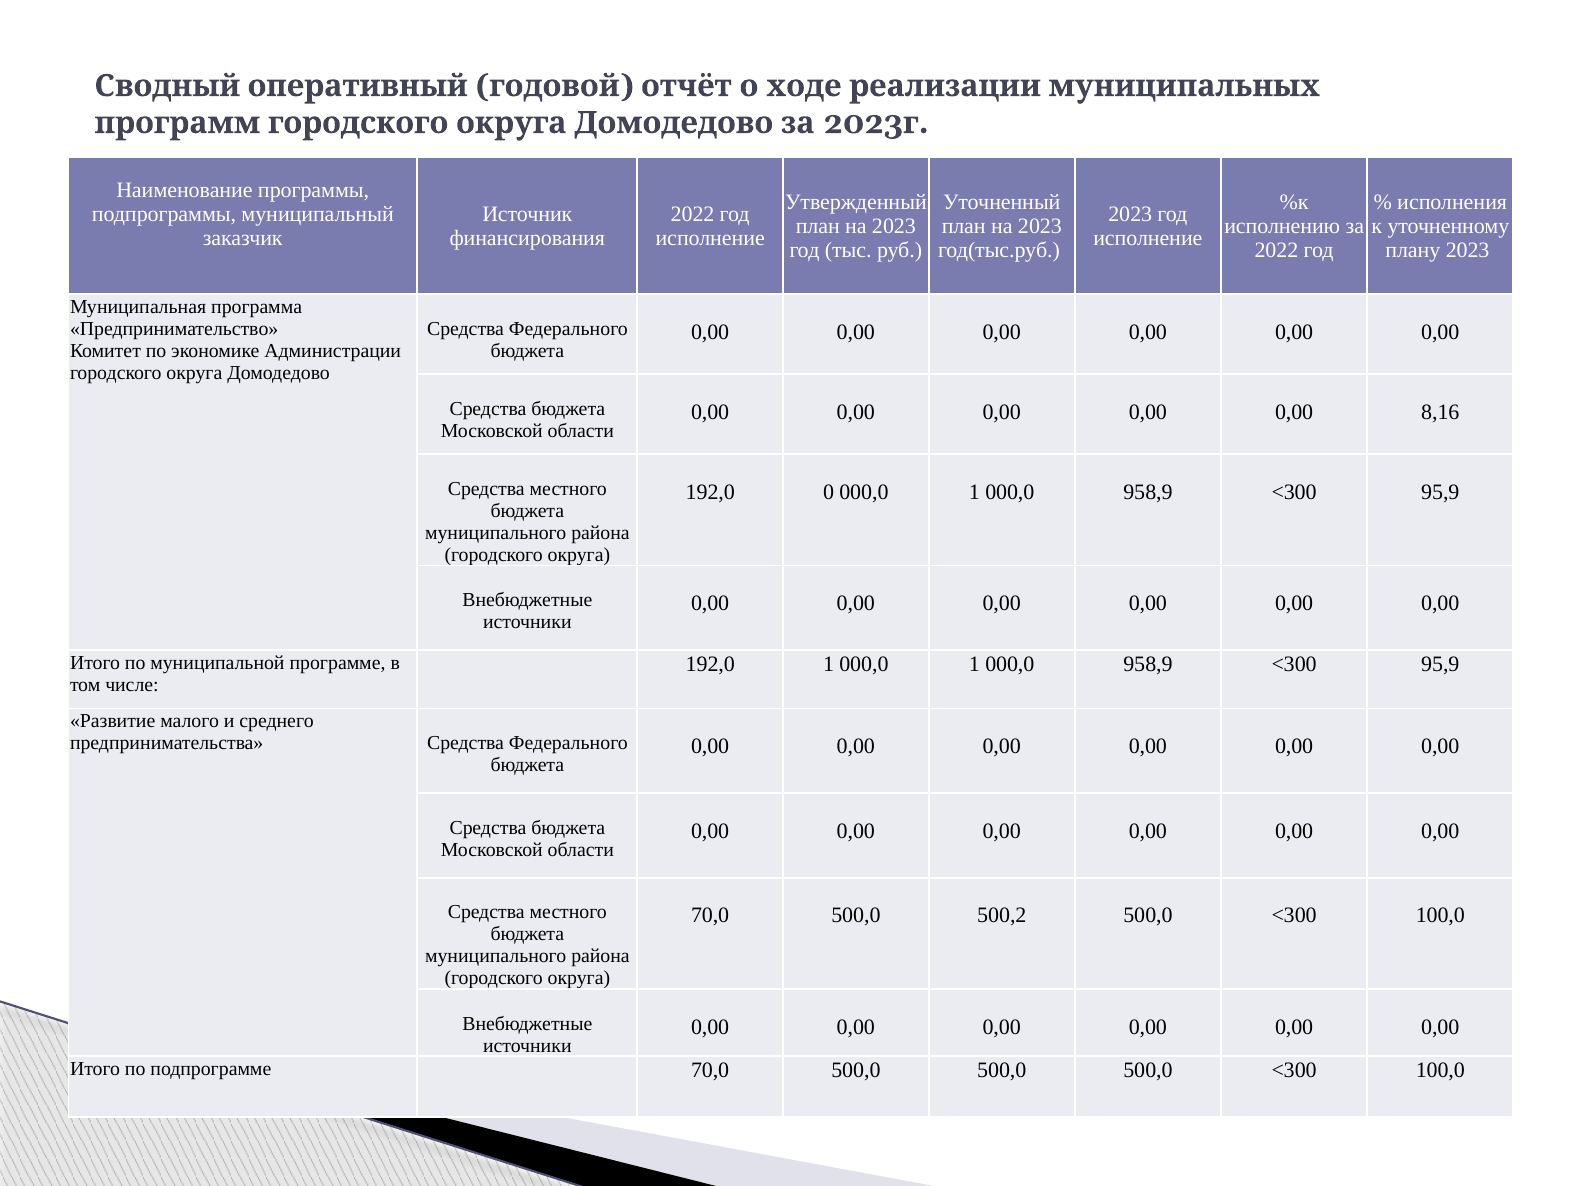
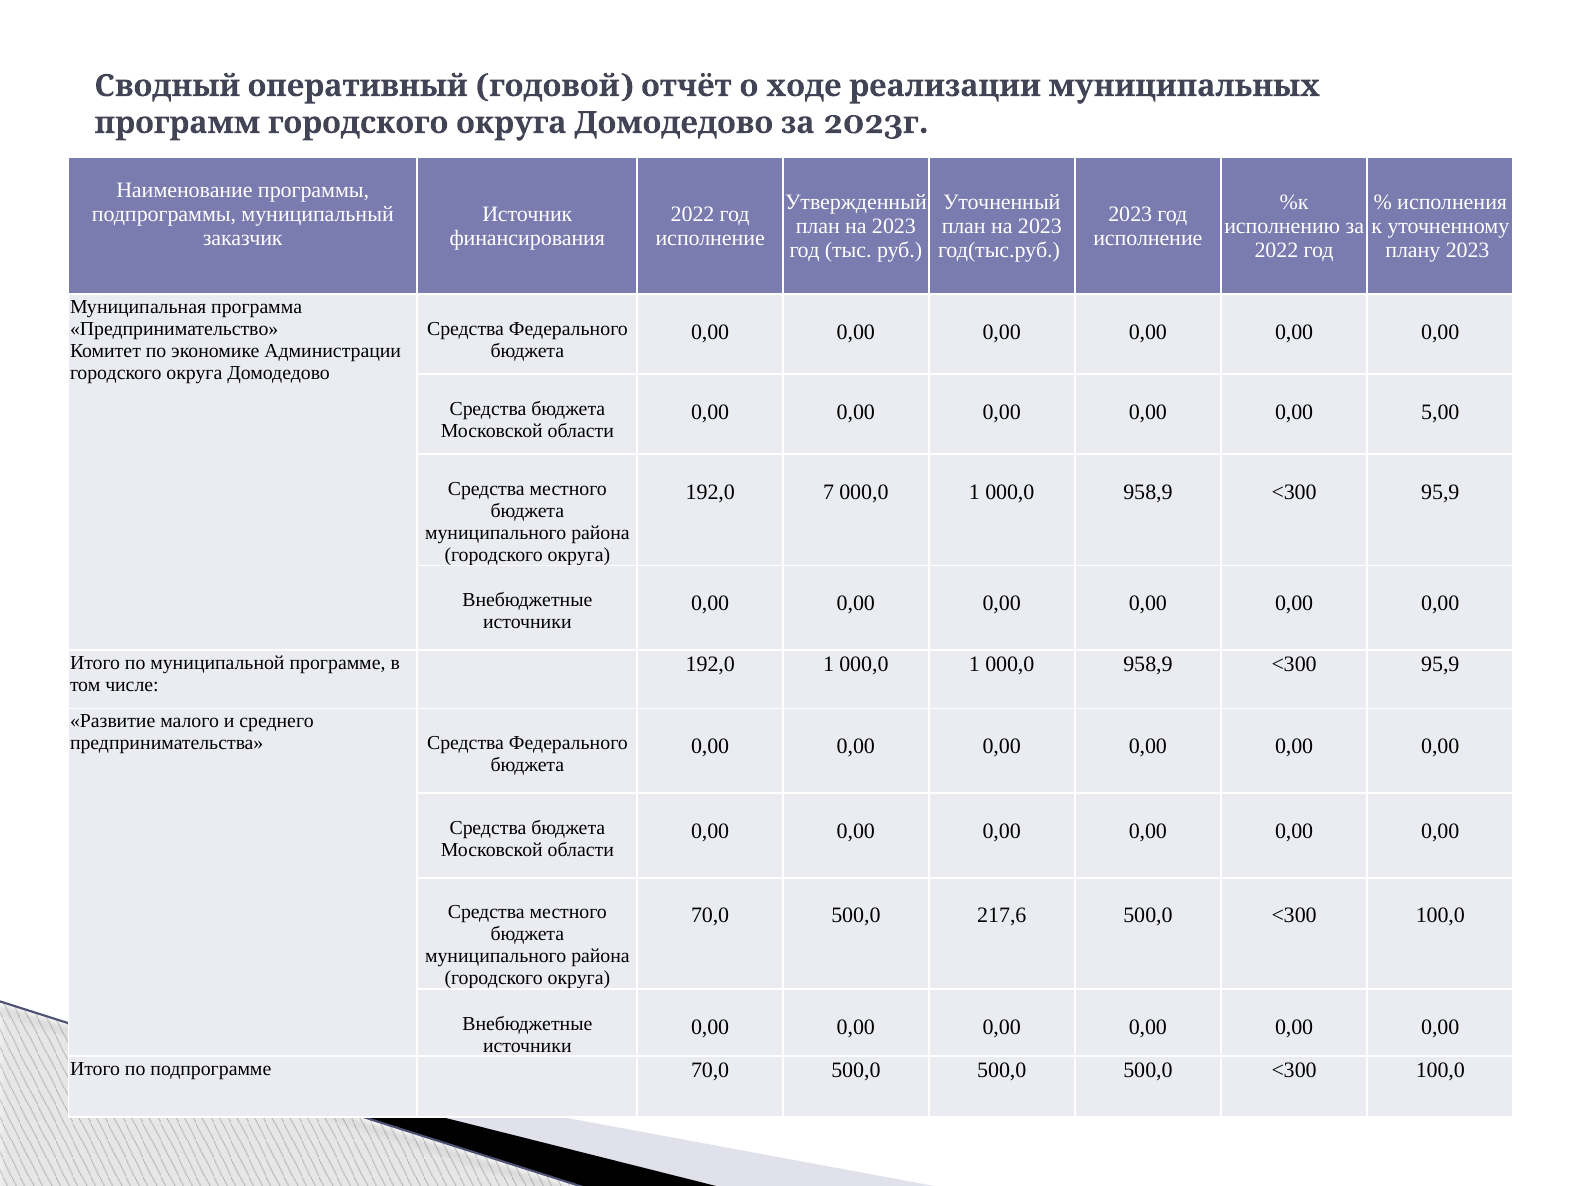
8,16: 8,16 -> 5,00 (1440, 412)
0: 0 -> 7 (829, 493)
500,2: 500,2 -> 217,6 (1002, 916)
